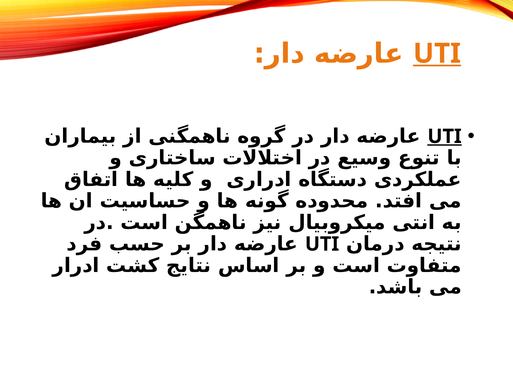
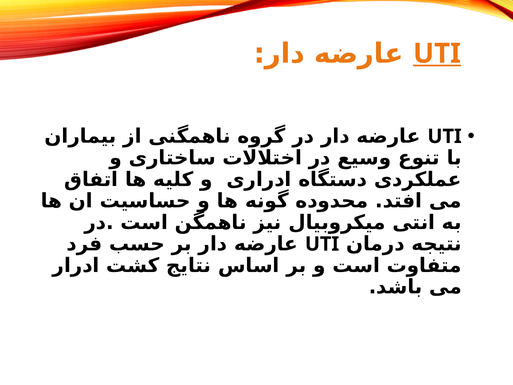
UTI underline: present -> none (445, 136)
